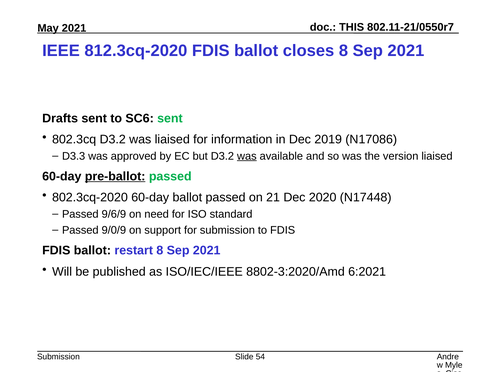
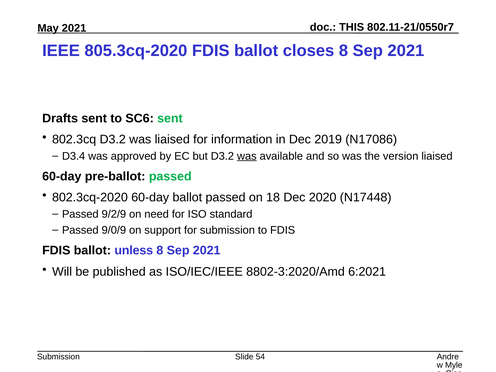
812.3cq-2020: 812.3cq-2020 -> 805.3cq-2020 (136, 51)
D3.3: D3.3 -> D3.4 (74, 156)
pre-ballot underline: present -> none (115, 176)
21: 21 -> 18 (273, 198)
9/6/9: 9/6/9 -> 9/2/9 (114, 214)
restart: restart -> unless (134, 251)
